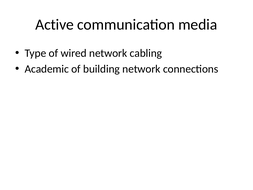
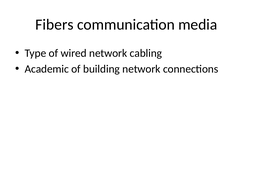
Active: Active -> Fibers (55, 24)
